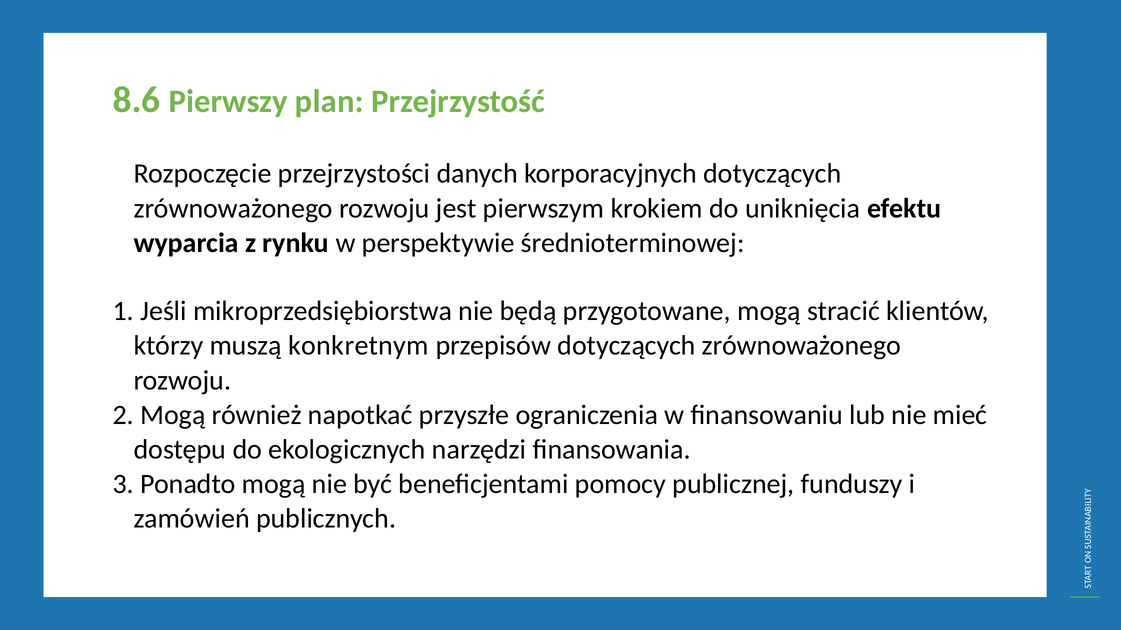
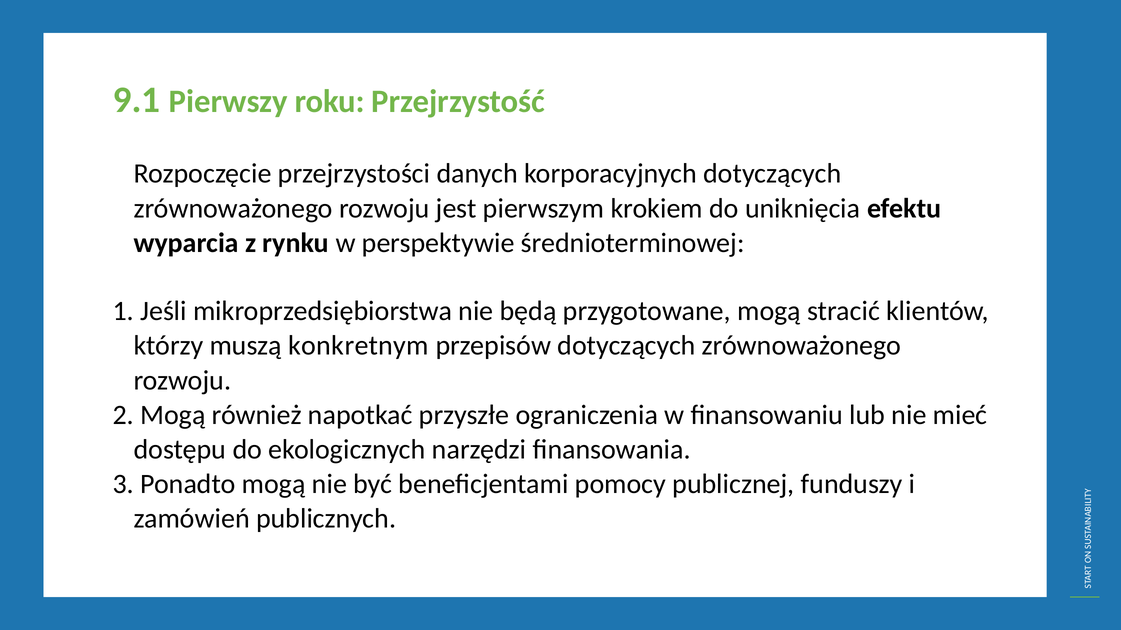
8.6: 8.6 -> 9.1 (136, 100)
plan: plan -> roku (330, 102)
